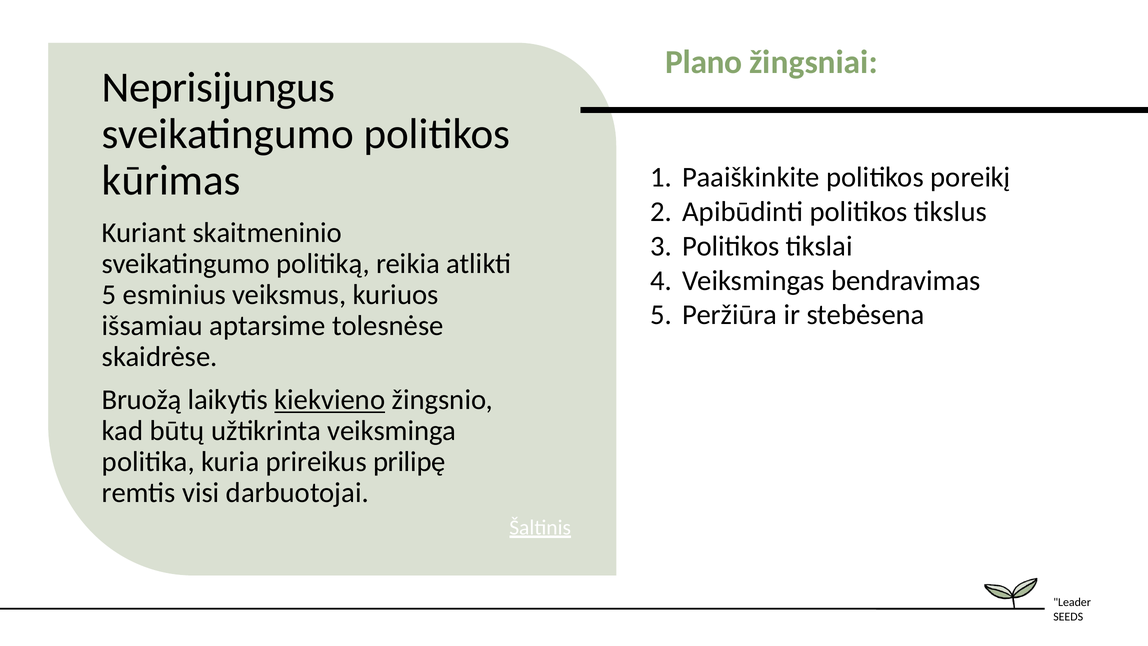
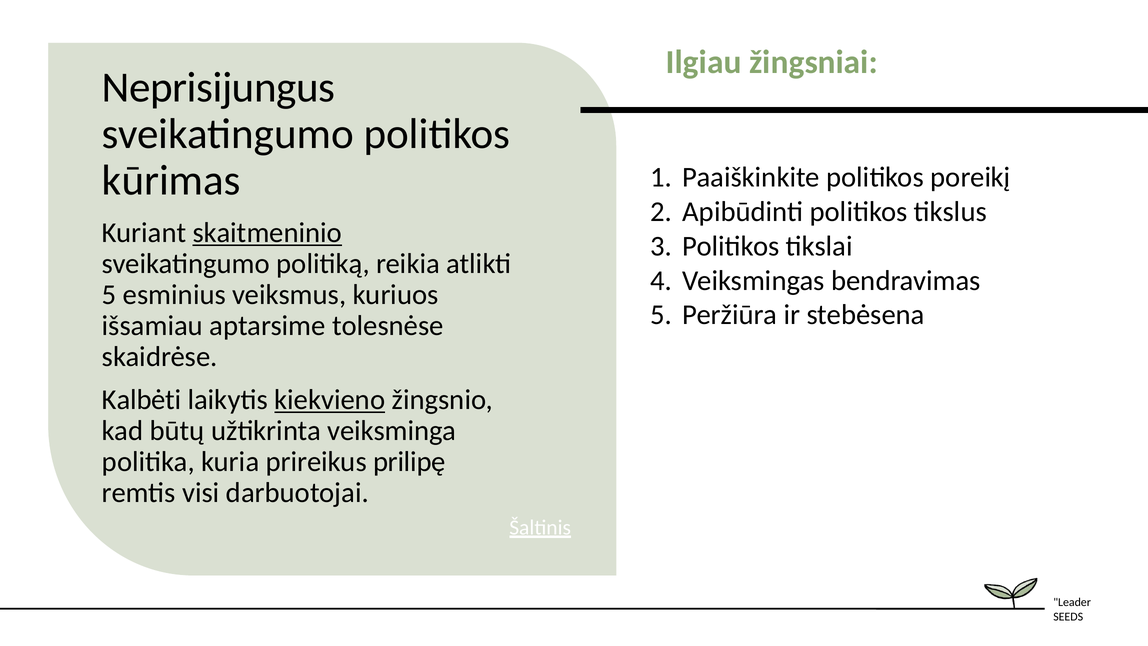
Plano: Plano -> Ilgiau (704, 62)
skaitmeninio underline: none -> present (267, 233)
Bruožą: Bruožą -> Kalbėti (142, 400)
